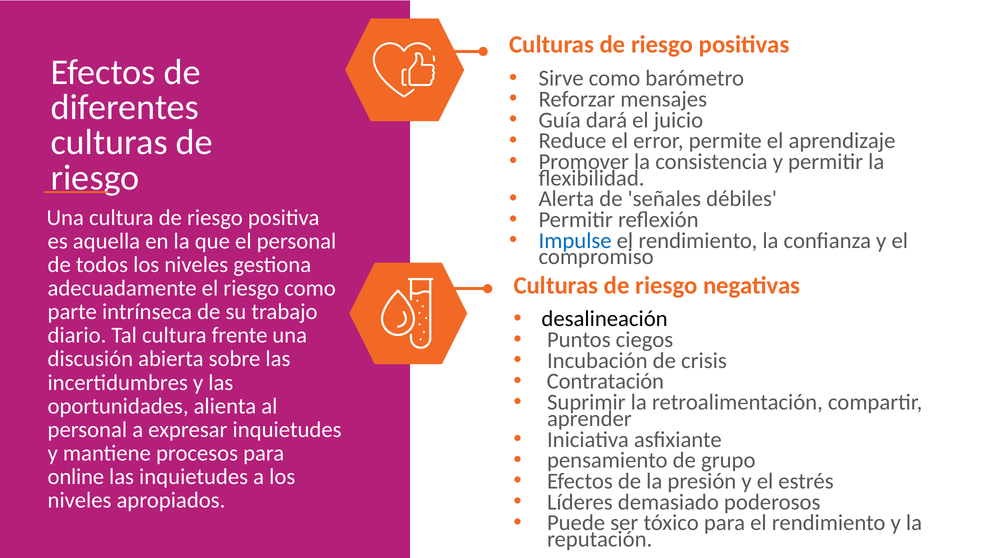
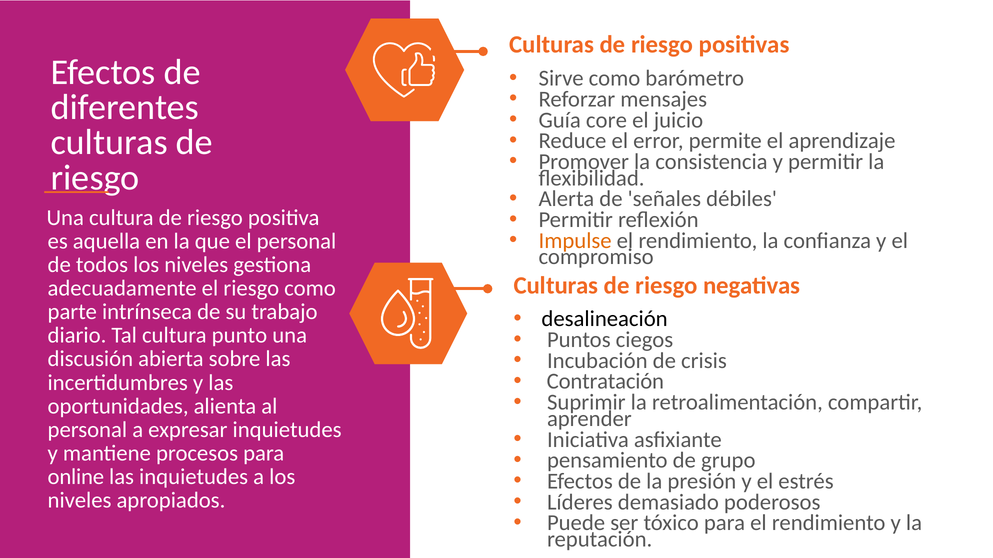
dará: dará -> core (606, 120)
Impulse colour: blue -> orange (575, 241)
frente: frente -> punto (239, 336)
